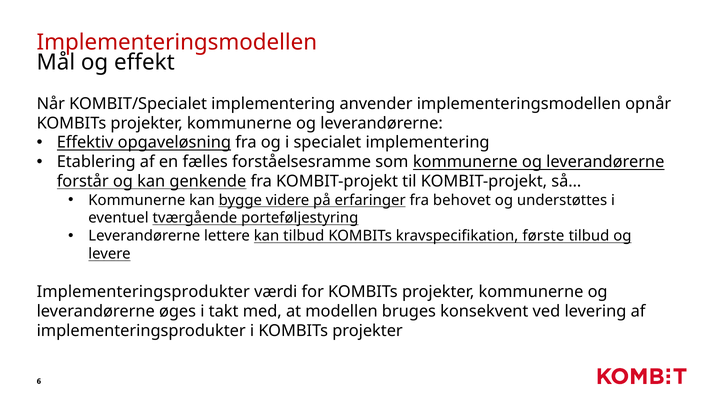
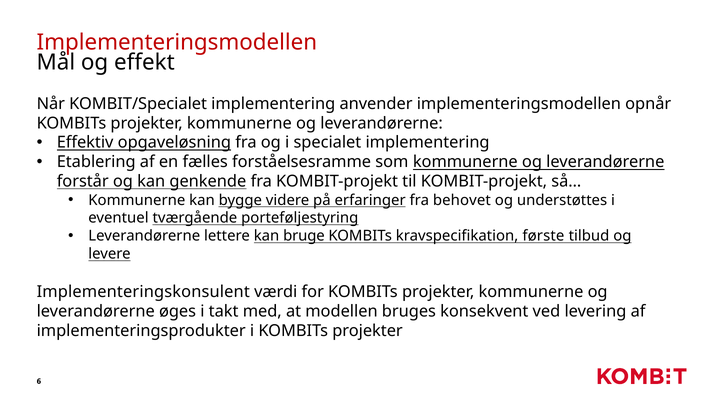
kan tilbud: tilbud -> bruge (304, 236)
Implementeringsprodukter: Implementeringsprodukter -> Implementeringskonsulent (143, 292)
